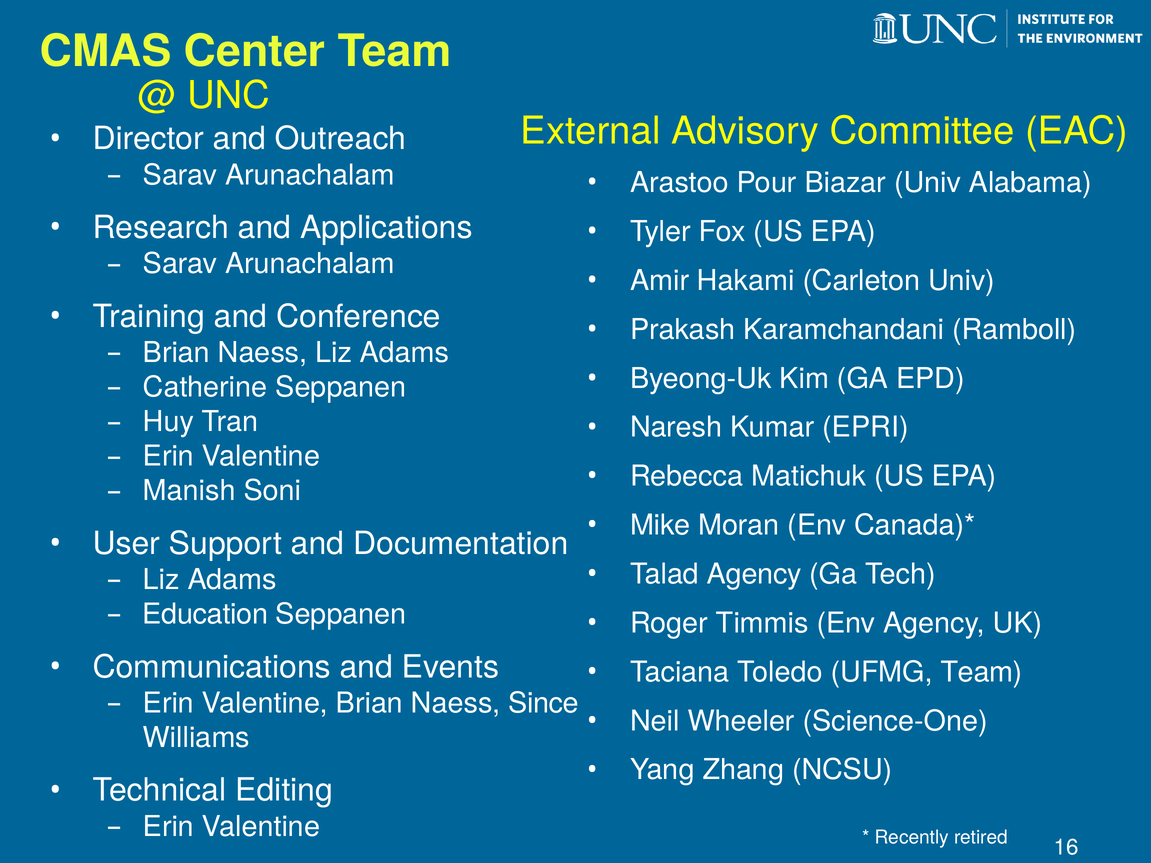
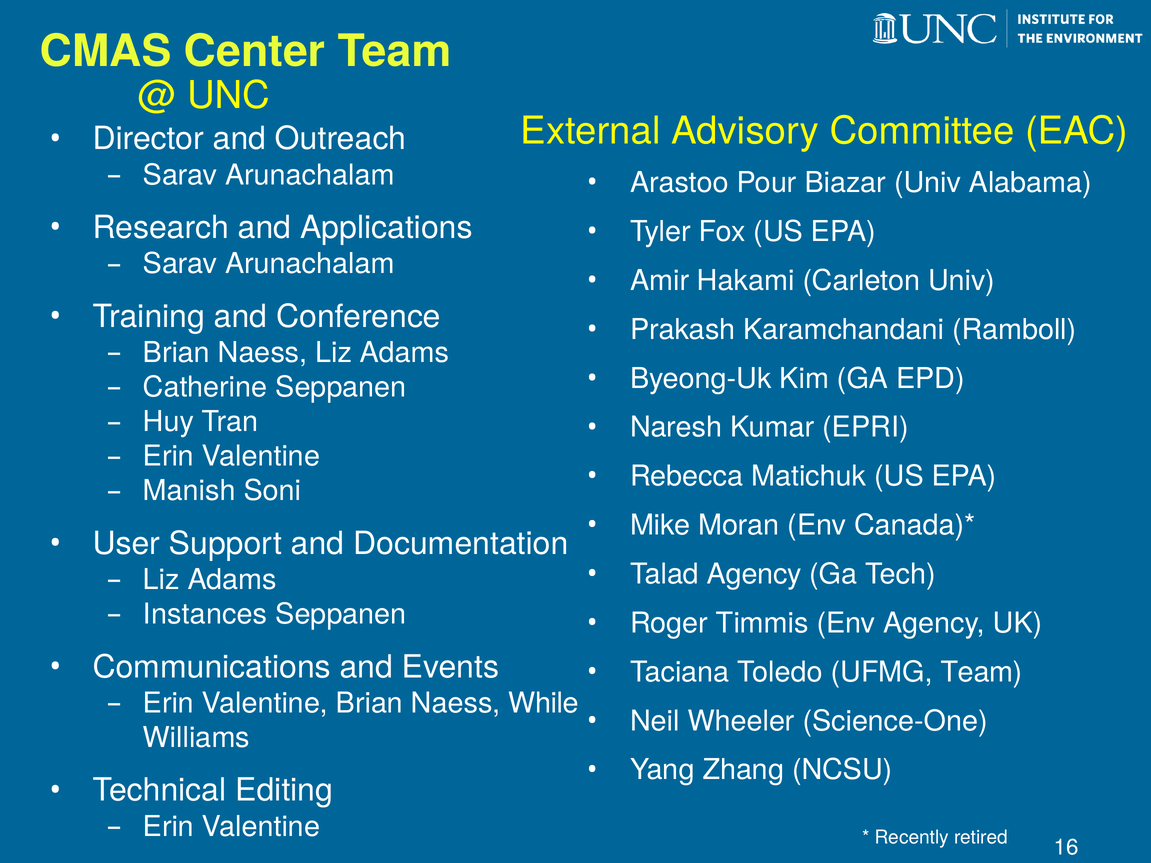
Education: Education -> Instances (205, 615)
Since: Since -> While (544, 703)
